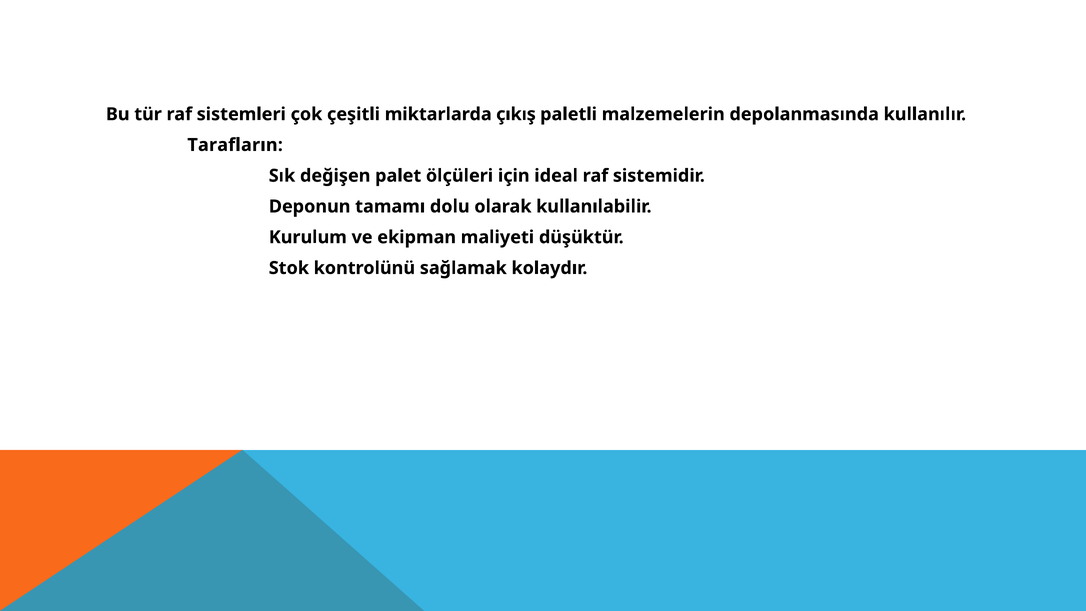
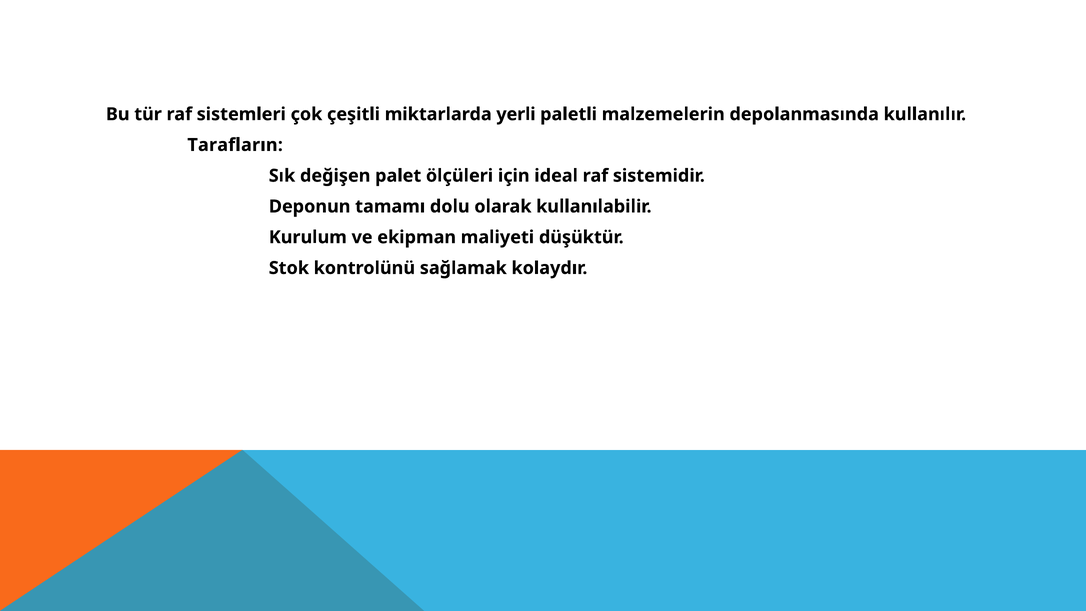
çıkış: çıkış -> yerli (516, 114)
